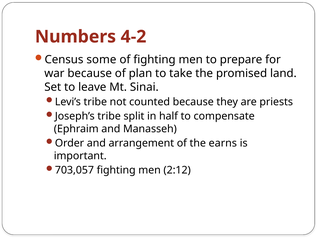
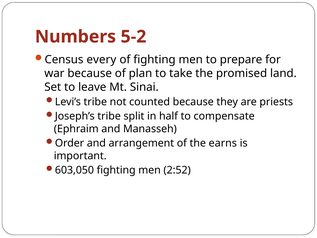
4-2: 4-2 -> 5-2 (133, 37)
some: some -> every (101, 59)
703,057: 703,057 -> 603,050 (74, 170)
2:12: 2:12 -> 2:52 (177, 170)
